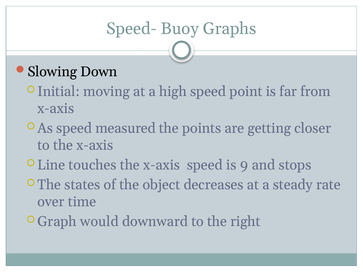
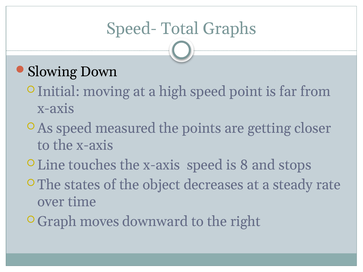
Buoy: Buoy -> Total (180, 29)
9: 9 -> 8 (244, 165)
would: would -> moves (99, 222)
